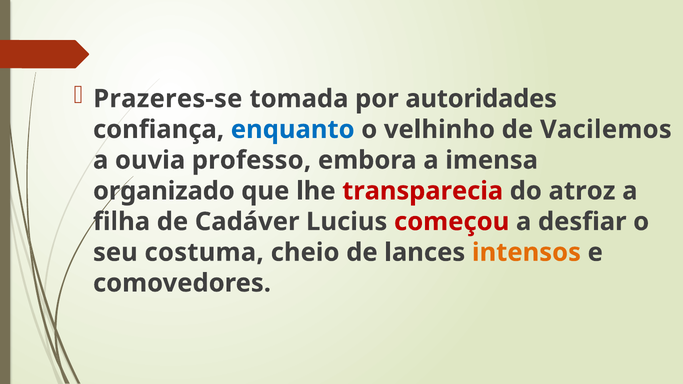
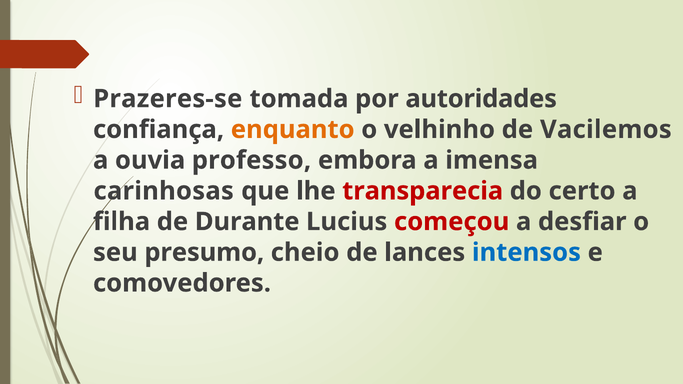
enquanto colour: blue -> orange (293, 130)
organizado: organizado -> carinhosas (164, 191)
atroz: atroz -> certo (582, 191)
Cadáver: Cadáver -> Durante (247, 222)
costuma: costuma -> presumo (204, 253)
intensos colour: orange -> blue (526, 253)
